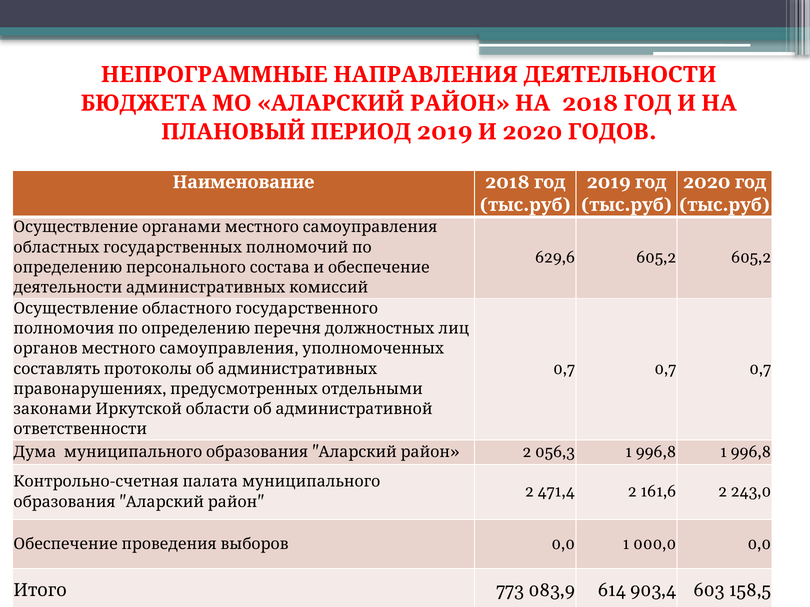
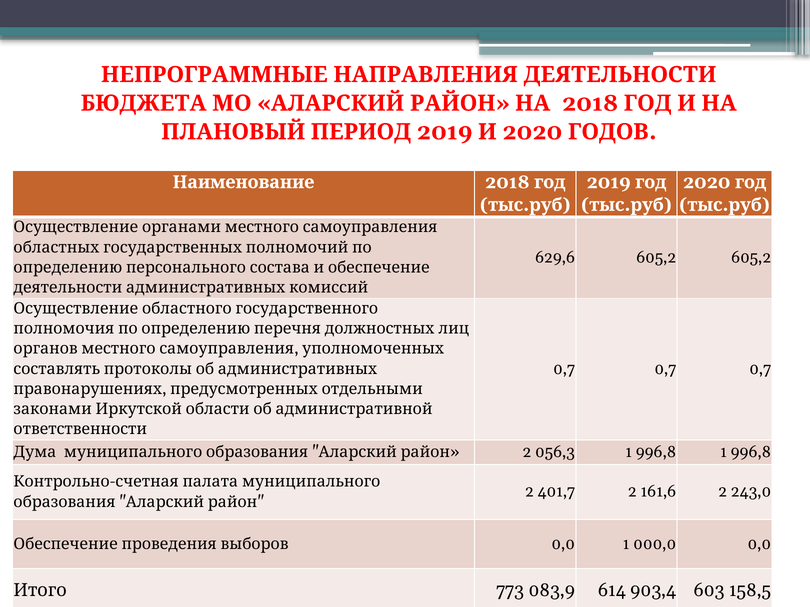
471,4: 471,4 -> 401,7 (556, 492)
